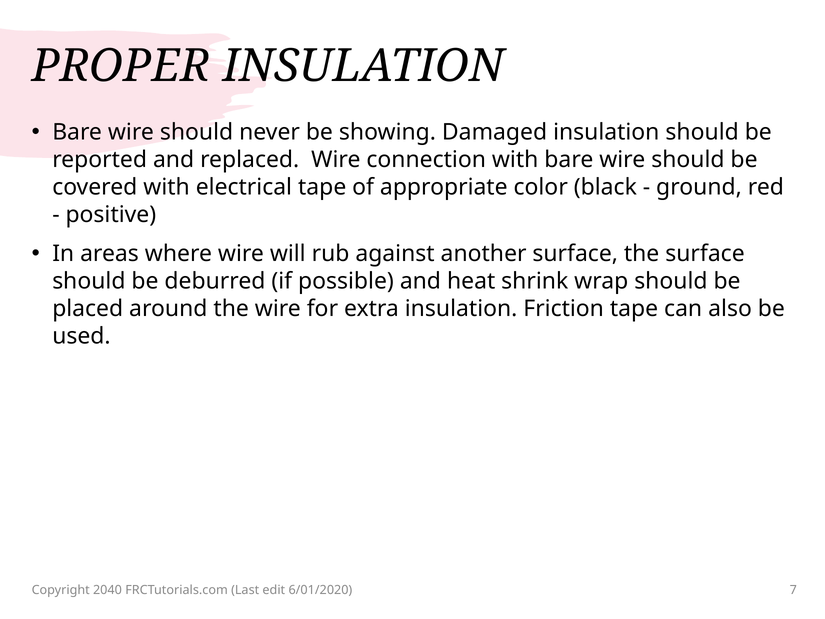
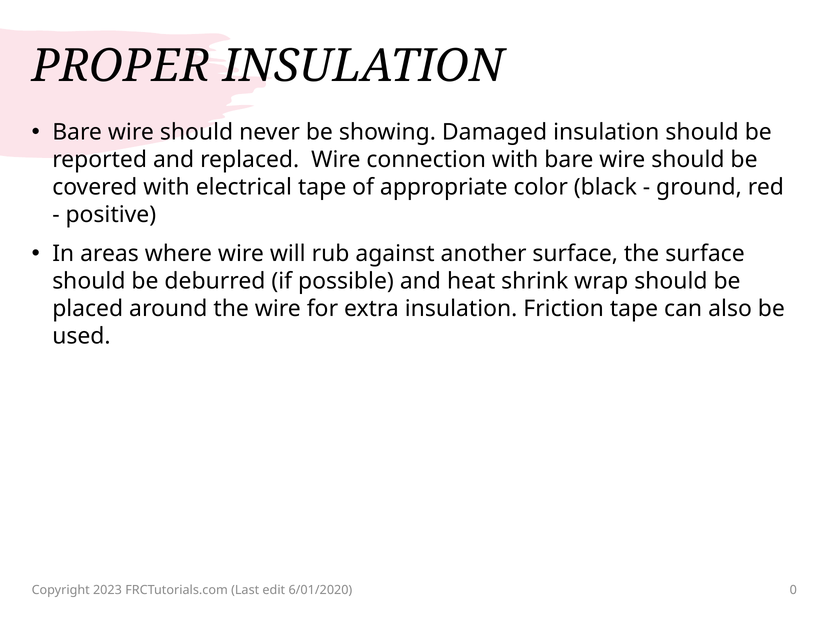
2040: 2040 -> 2023 (107, 590)
7: 7 -> 0 (793, 590)
